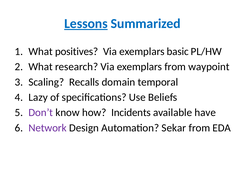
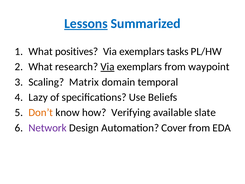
basic: basic -> tasks (178, 51)
Via underline: none -> present (108, 67)
Recalls: Recalls -> Matrix (84, 82)
Don’t colour: purple -> orange (41, 112)
Incidents: Incidents -> Verifying (131, 112)
have: have -> slate (205, 112)
Sekar: Sekar -> Cover (174, 128)
